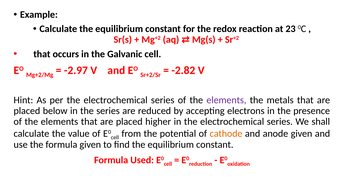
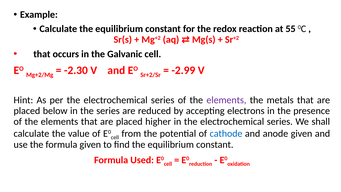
23: 23 -> 55 (291, 29)
-2.97: -2.97 -> -2.30 (76, 70)
-2.82: -2.82 -> -2.99 (183, 70)
cathode colour: orange -> blue (226, 133)
